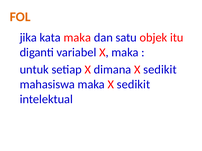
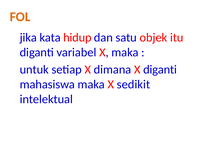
kata maka: maka -> hidup (77, 38)
dimana X sedikit: sedikit -> diganti (160, 70)
